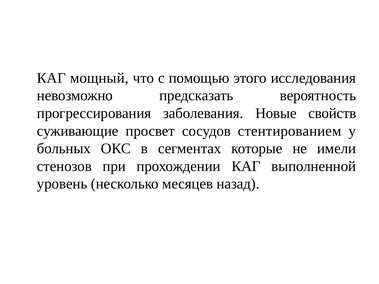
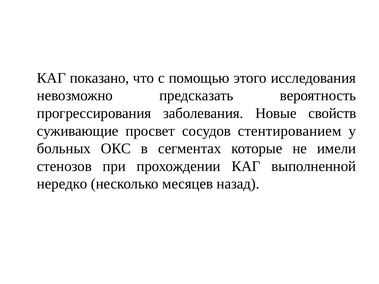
мощный: мощный -> показано (100, 78)
уровень: уровень -> нередко (62, 184)
